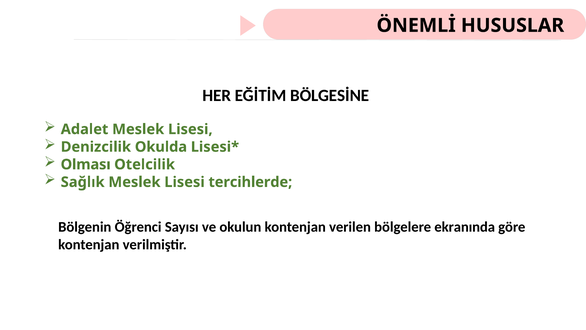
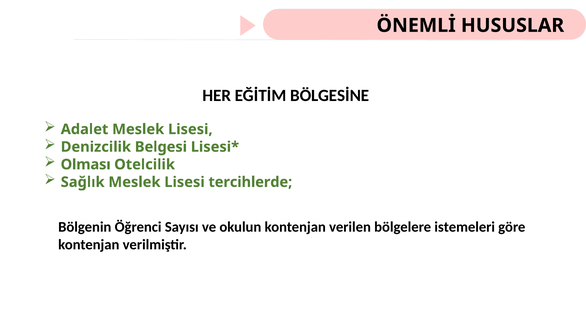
Okulda: Okulda -> Belgesi (161, 147)
ekranında: ekranında -> istemeleri (465, 227)
